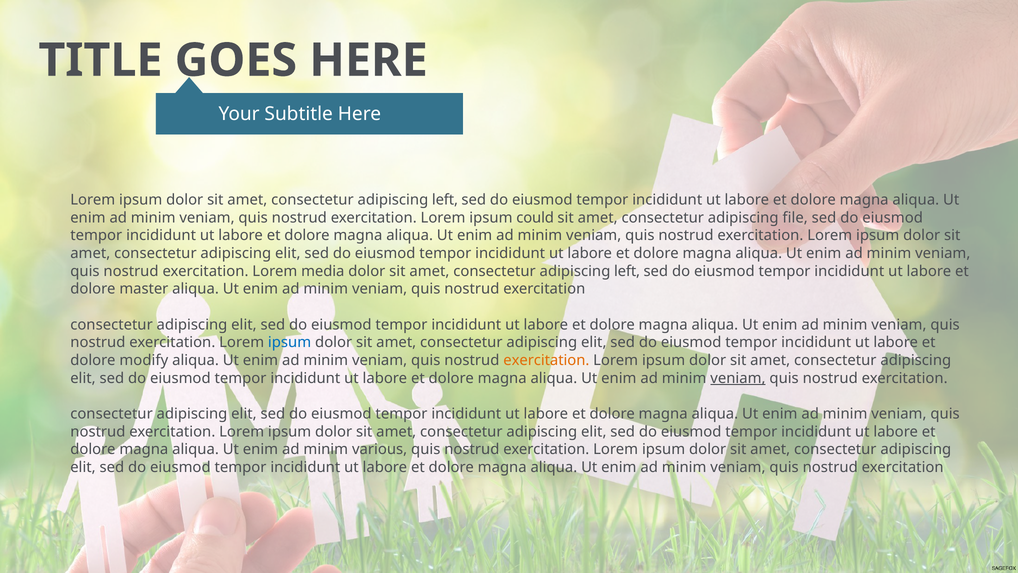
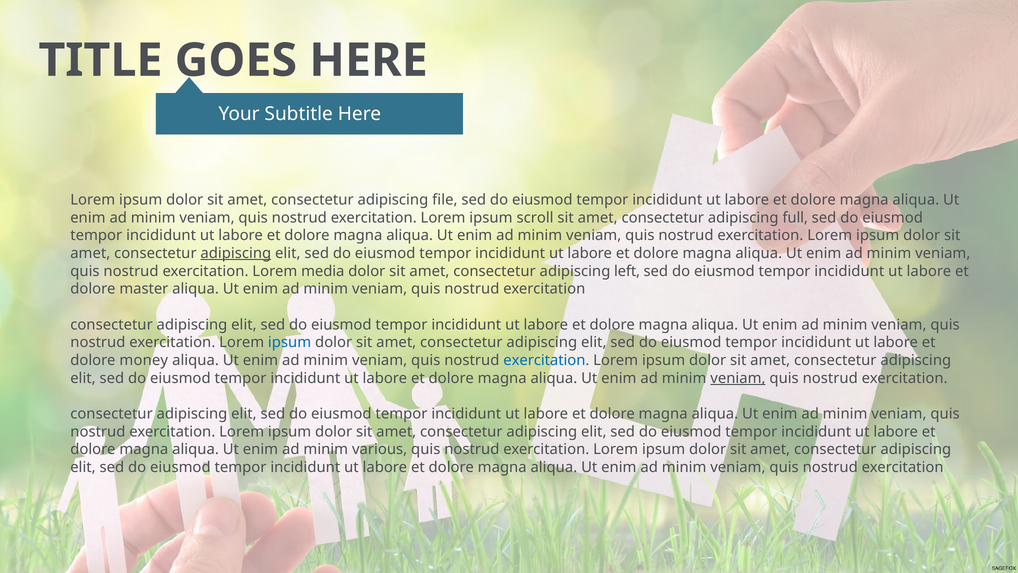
left: left -> file (445, 200)
could: could -> scroll (535, 217)
file: file -> full (795, 217)
adipiscing underline: none -> present (236, 253)
modify: modify -> money (144, 360)
exercitation colour: orange -> blue (546, 360)
